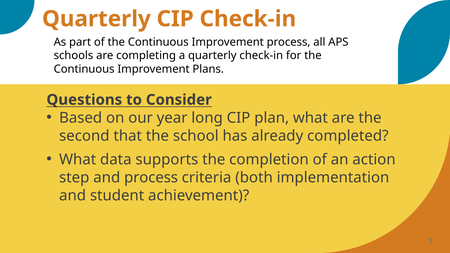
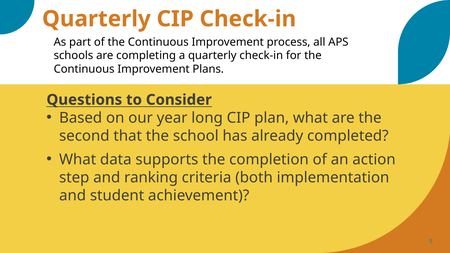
and process: process -> ranking (151, 178)
